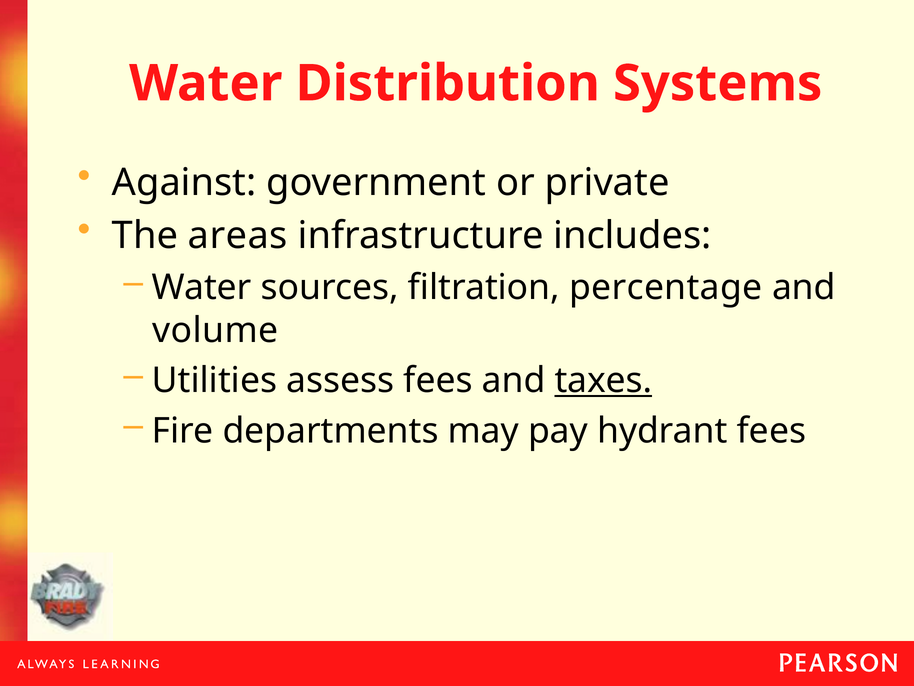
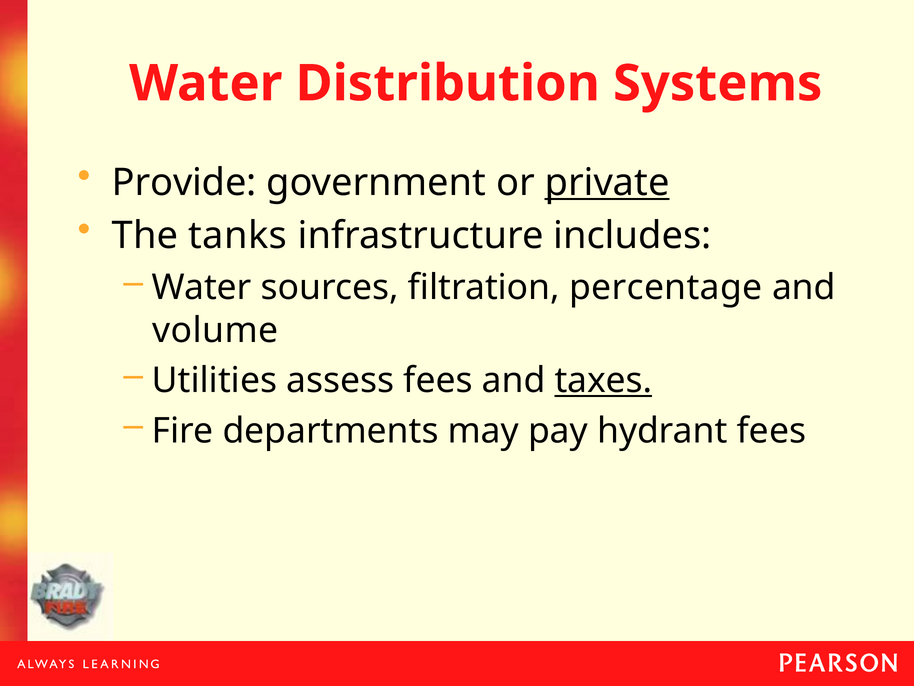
Against: Against -> Provide (184, 182)
private underline: none -> present (607, 182)
areas: areas -> tanks (238, 236)
